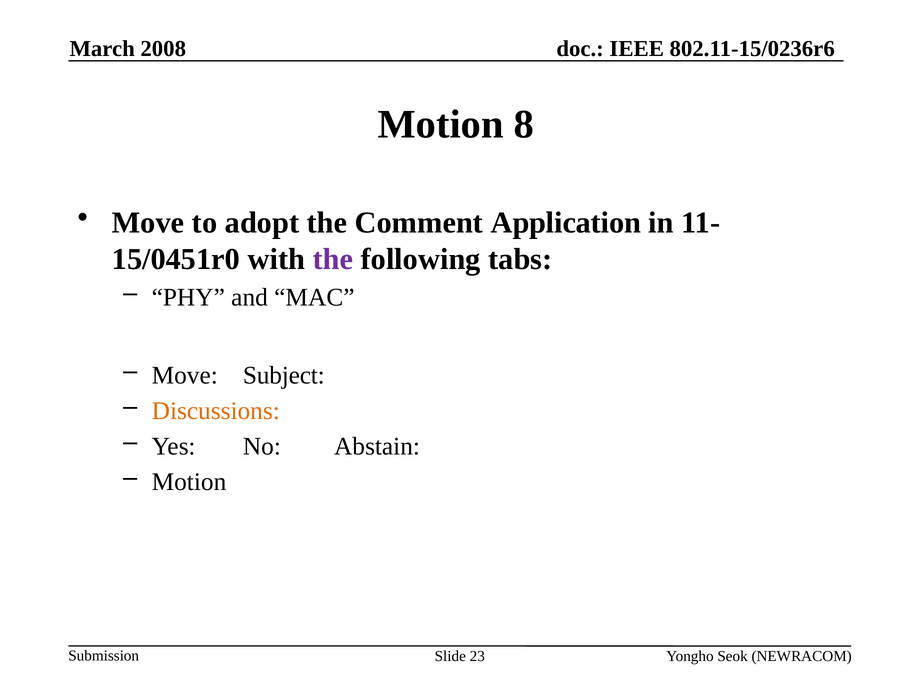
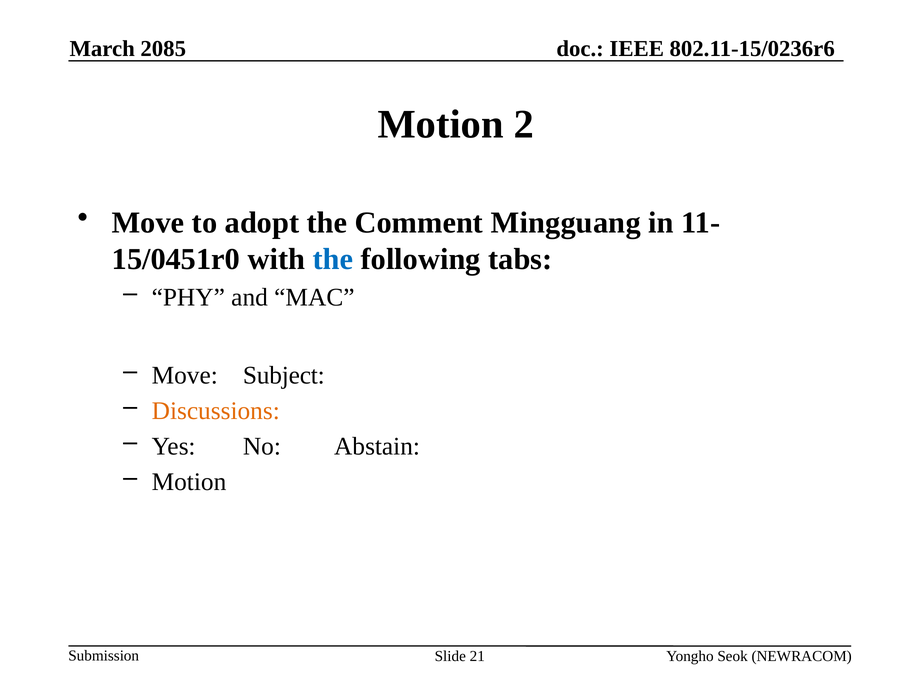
2008: 2008 -> 2085 (163, 49)
8: 8 -> 2 (524, 124)
Application: Application -> Mingguang (566, 223)
the colour: purple -> blue (333, 259)
23: 23 -> 21 (477, 656)
